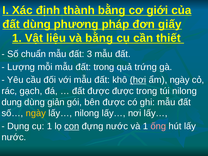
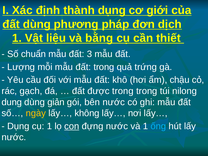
thành bằng: bằng -> dụng (112, 10)
giấy: giấy -> dịch (170, 24)
hơi underline: present -> none (138, 80)
ẩm ngày: ngày -> chậu (180, 80)
được được: được -> trong (123, 91)
bên được: được -> nước (114, 102)
lấy… nilong: nilong -> không (87, 113)
ống colour: pink -> light blue (158, 126)
